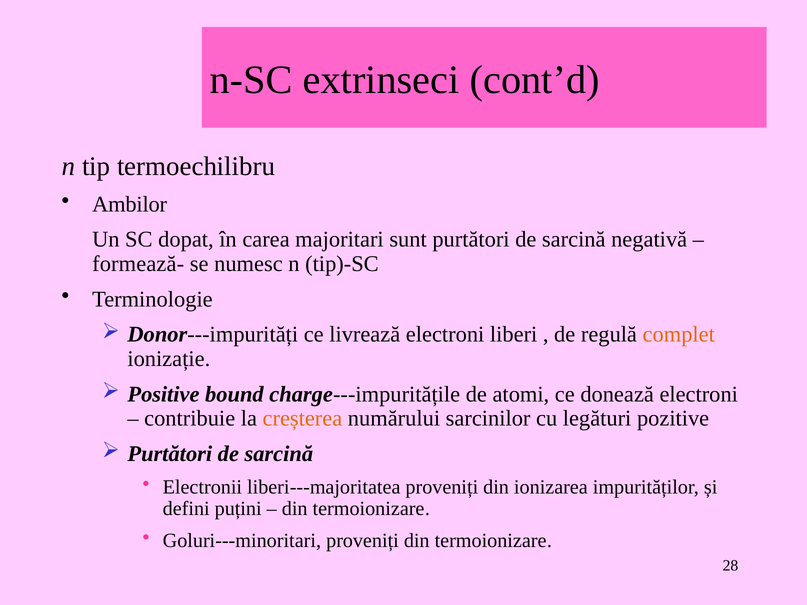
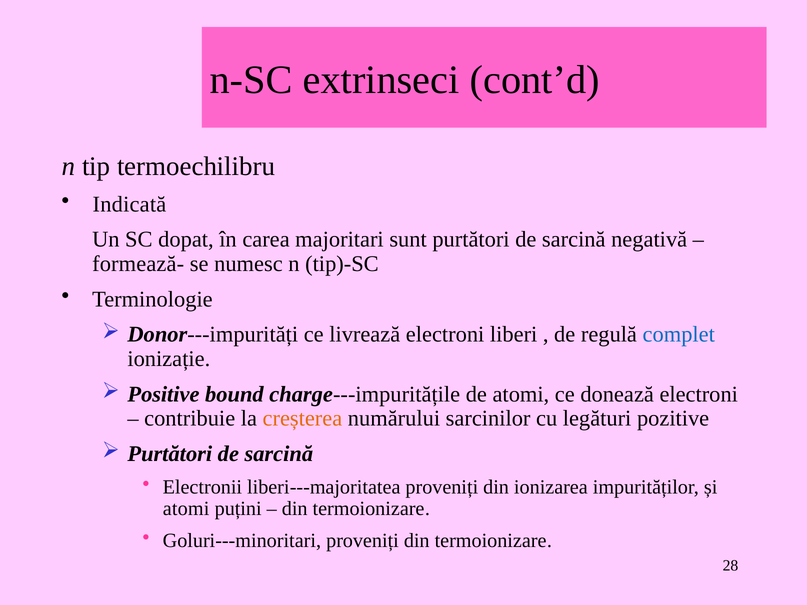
Ambilor: Ambilor -> Indicată (129, 204)
complet colour: orange -> blue (679, 335)
defini: defini -> atomi (186, 509)
